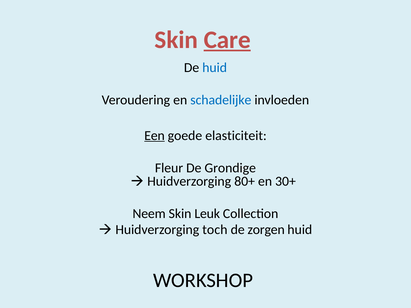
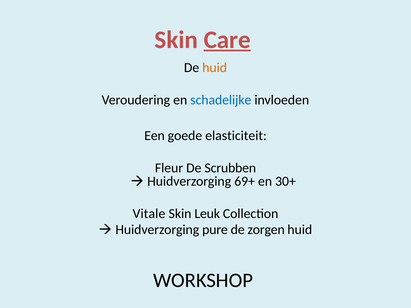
huid colour: blue -> orange (215, 68)
Een underline: present -> none (155, 136)
Grondige: Grondige -> Scrubben (230, 168)
80+: 80+ -> 69+ (245, 181)
Neem: Neem -> Vitale (149, 214)
toch: toch -> pure (215, 230)
